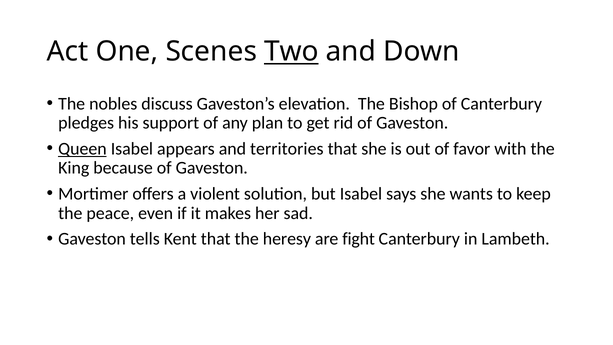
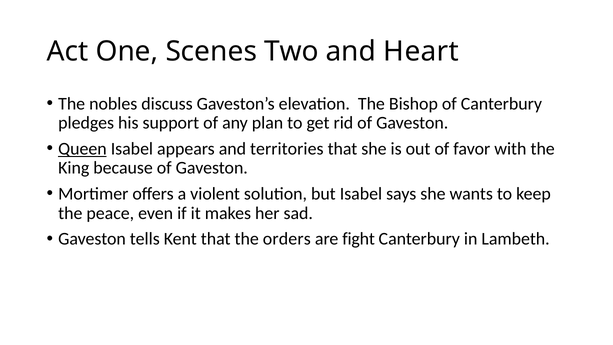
Two underline: present -> none (291, 51)
Down: Down -> Heart (421, 51)
heresy: heresy -> orders (287, 239)
